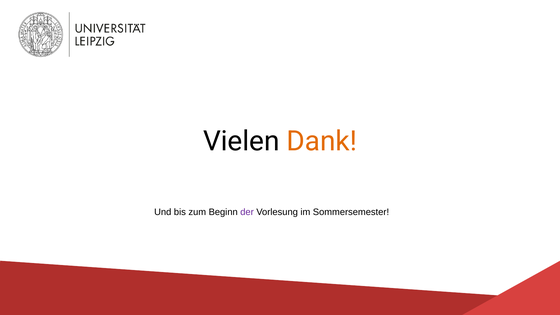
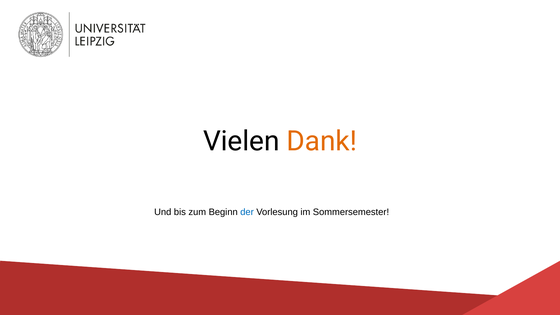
der colour: purple -> blue (247, 212)
